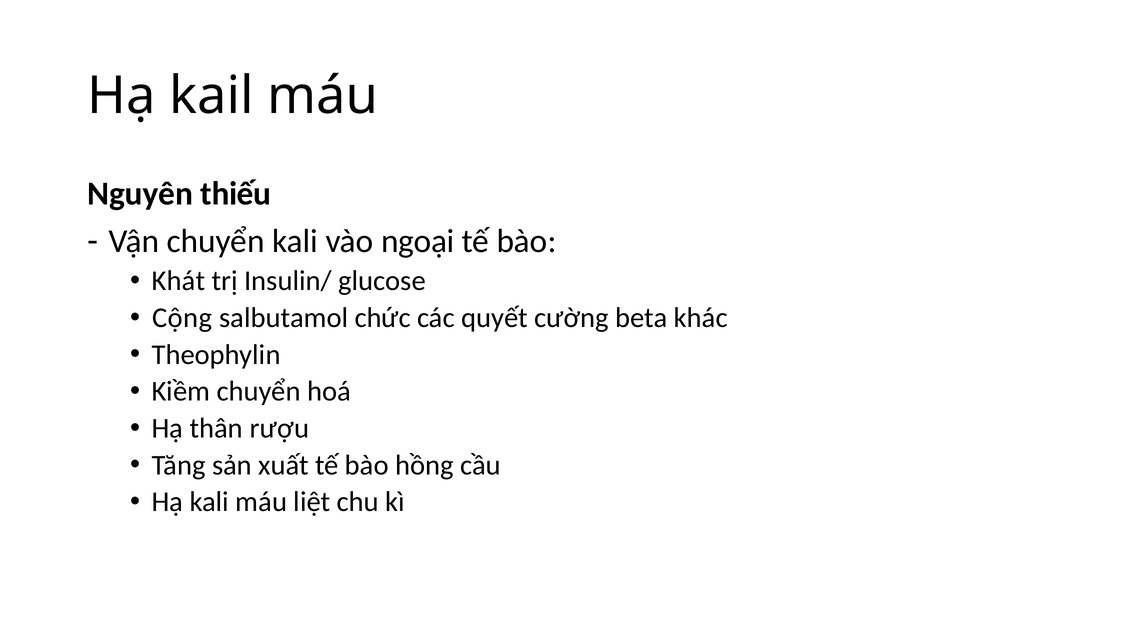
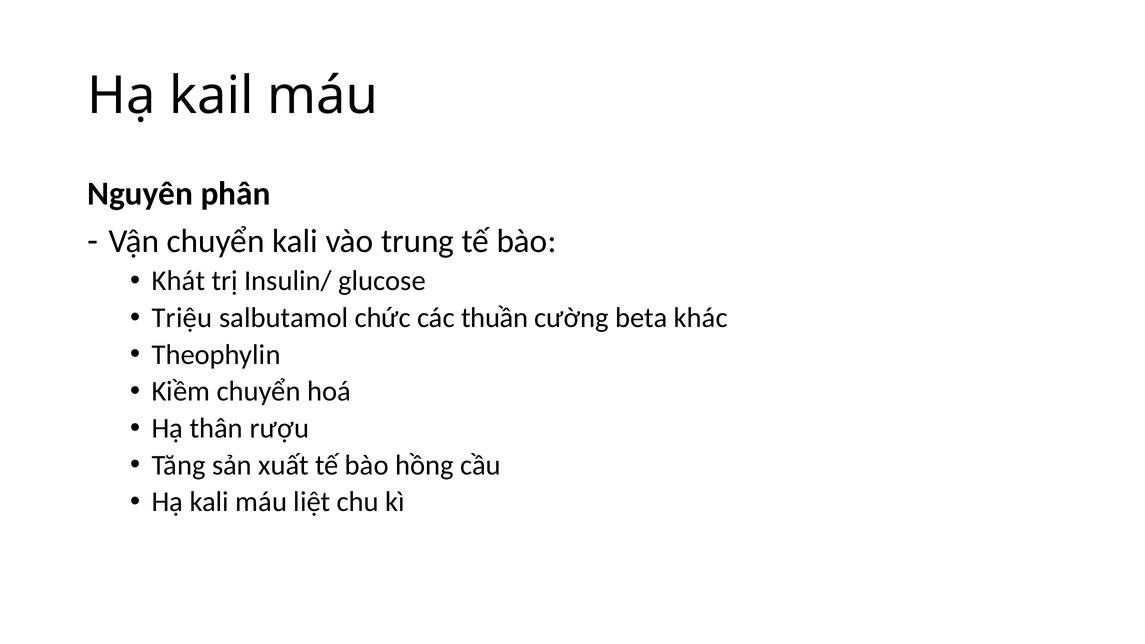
thiếu: thiếu -> phân (236, 194)
ngoại: ngoại -> trung (418, 241)
Cộng: Cộng -> Triệu (182, 318)
quyết: quyết -> thuần (495, 318)
